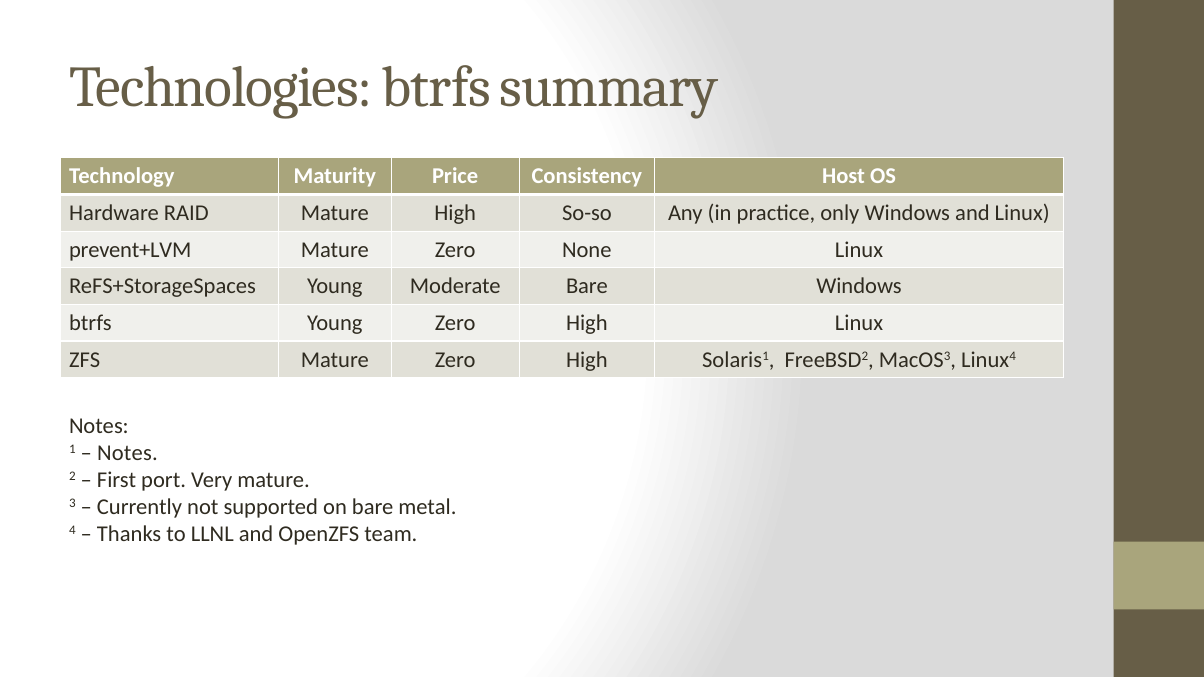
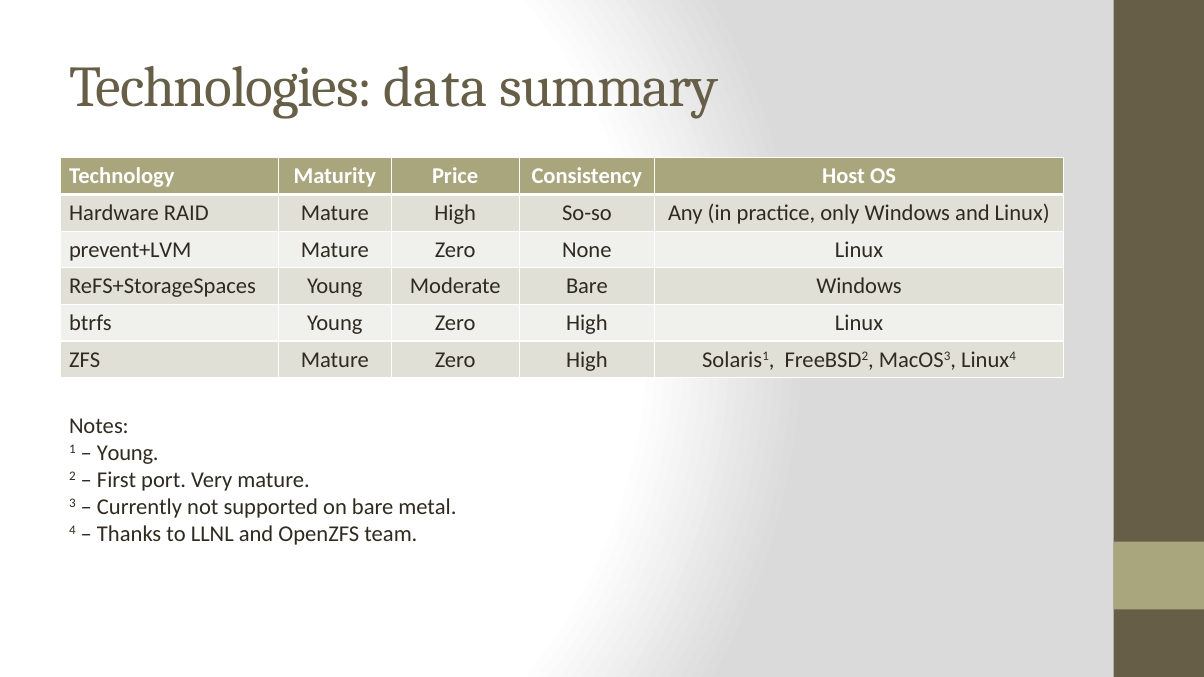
Technologies btrfs: btrfs -> data (436, 88)
Notes: Notes -> Young (128, 453)
